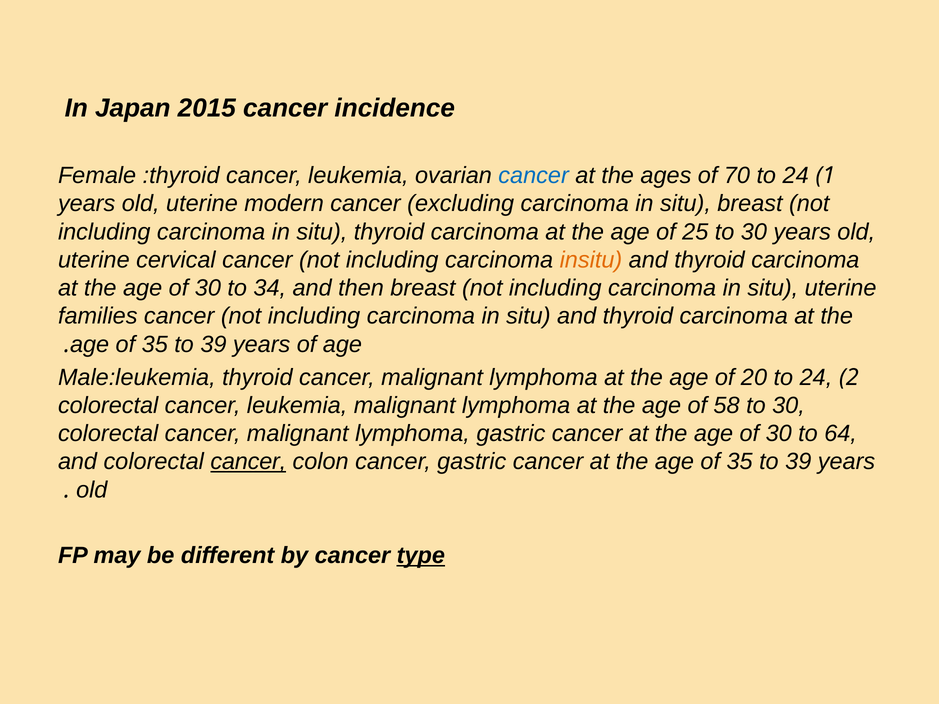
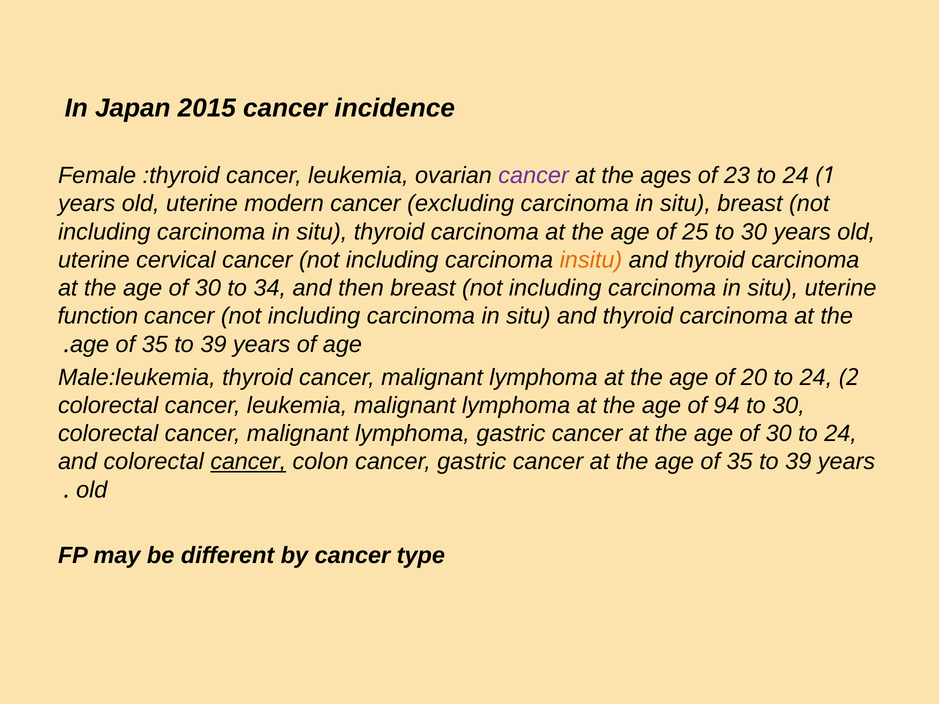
cancer colour: blue -> purple (534, 176)
70: 70 -> 23 (737, 176)
families: families -> function (98, 316)
58: 58 -> 94 (727, 406)
30 to 64: 64 -> 24 (841, 434)
type underline: present -> none (421, 556)
